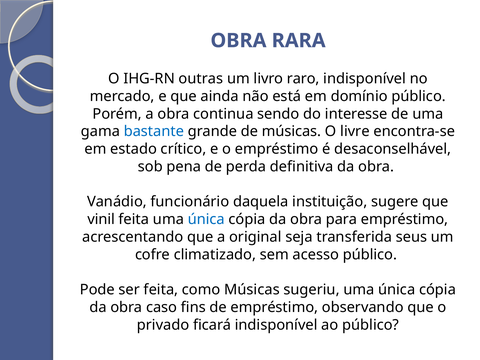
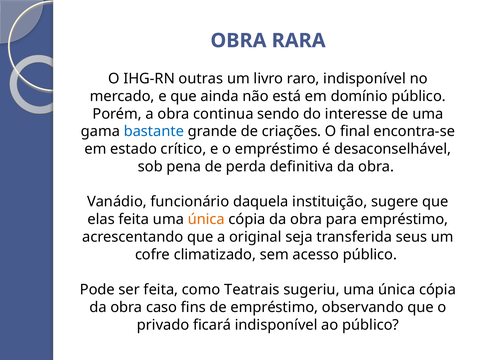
de músicas: músicas -> criações (292, 131)
livre: livre -> final (355, 131)
vinil: vinil -> elas (101, 219)
única colour: blue -> orange (206, 219)
como Músicas: Músicas -> Teatrais (252, 290)
